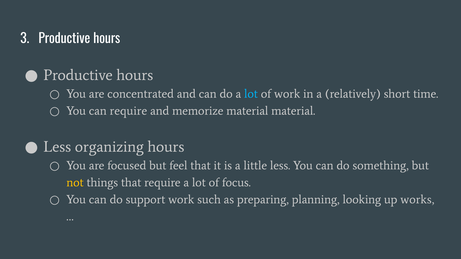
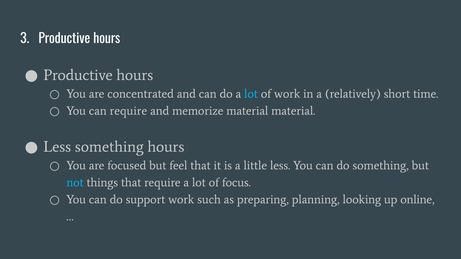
Less organizing: organizing -> something (109, 147)
not colour: yellow -> light blue (75, 183)
works: works -> online (417, 200)
